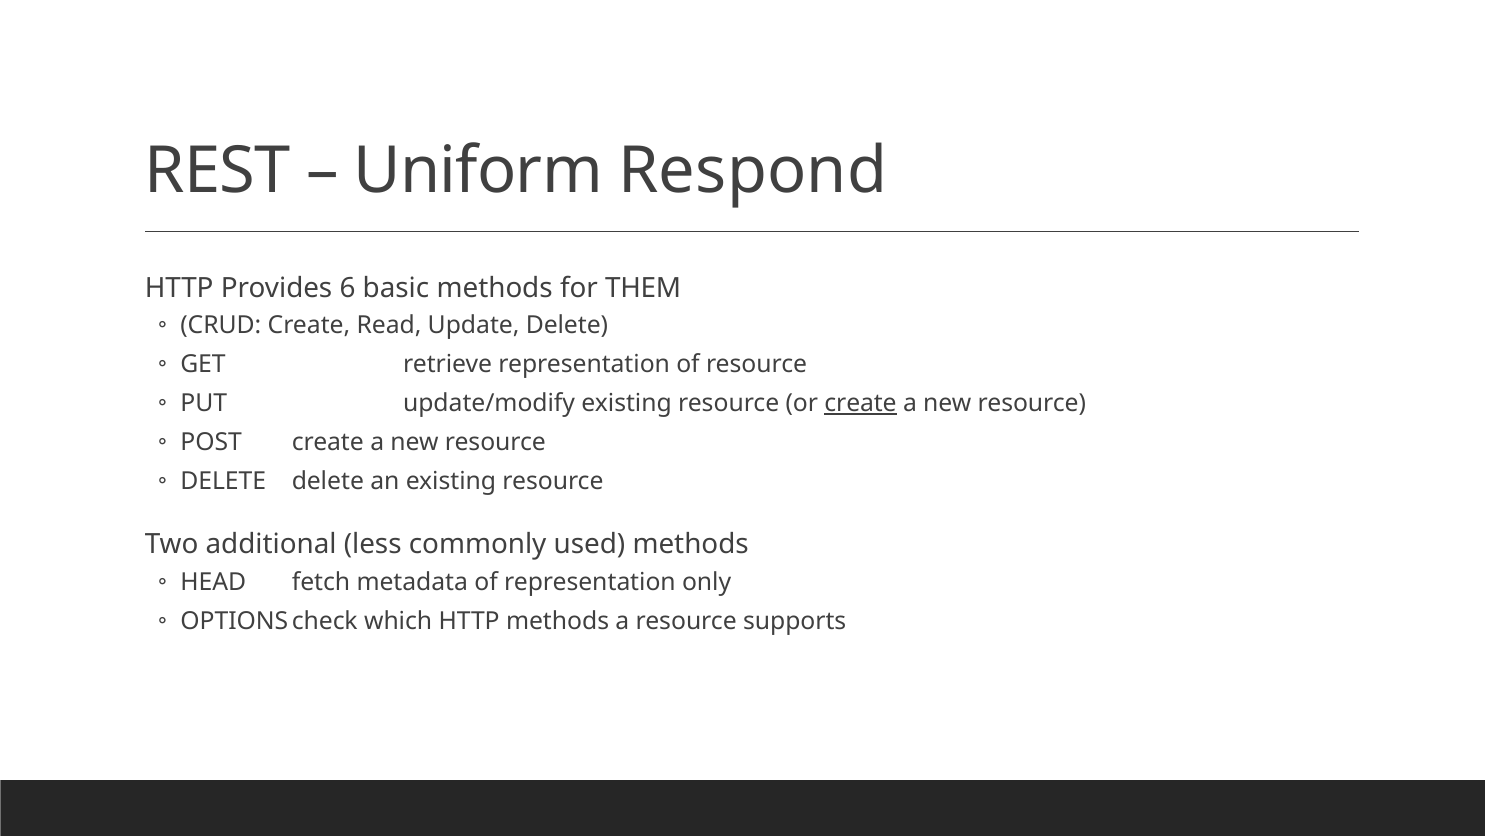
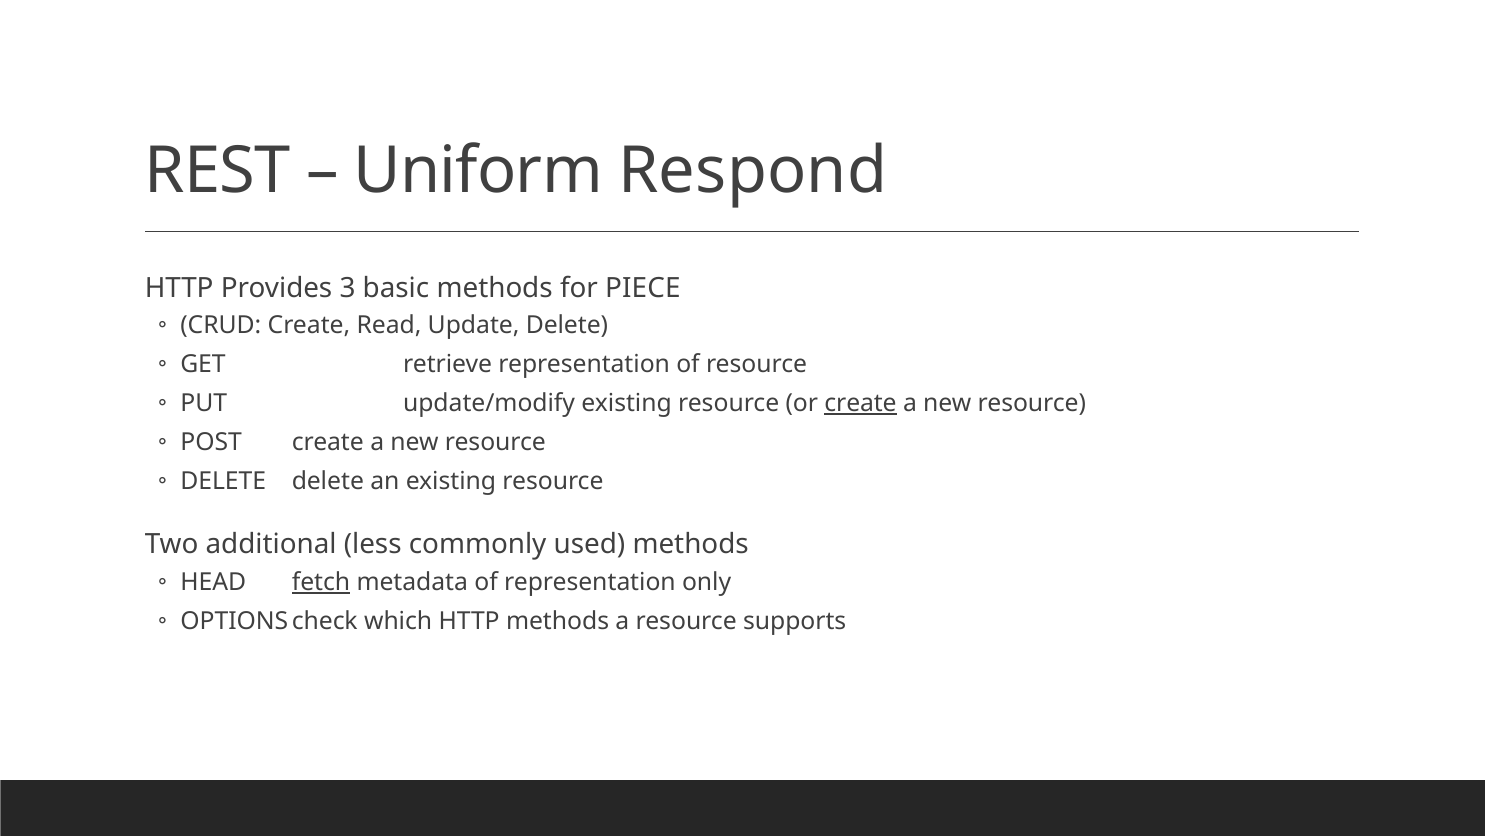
6: 6 -> 3 (348, 288)
THEM: THEM -> PIECE (643, 288)
fetch underline: none -> present (321, 582)
